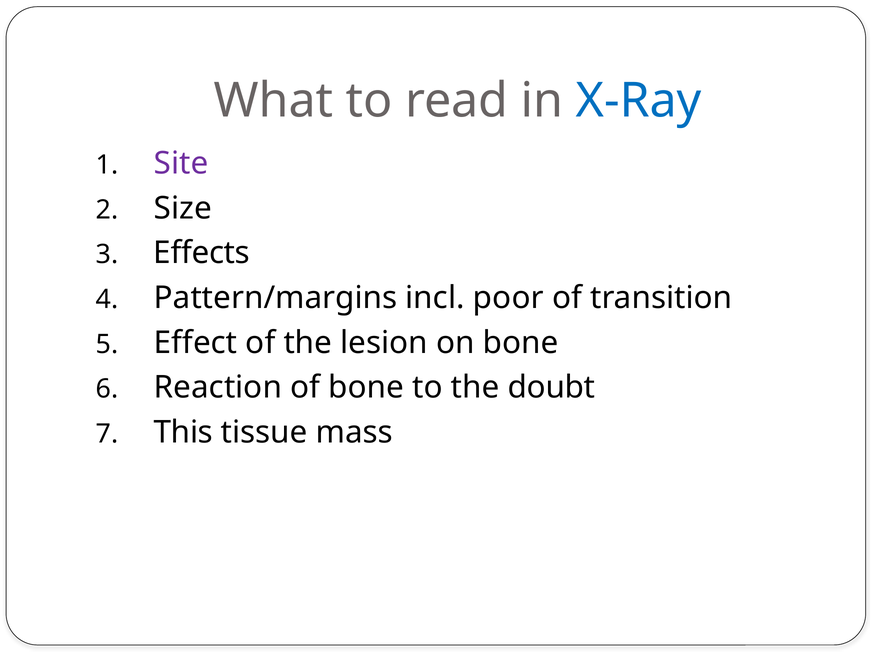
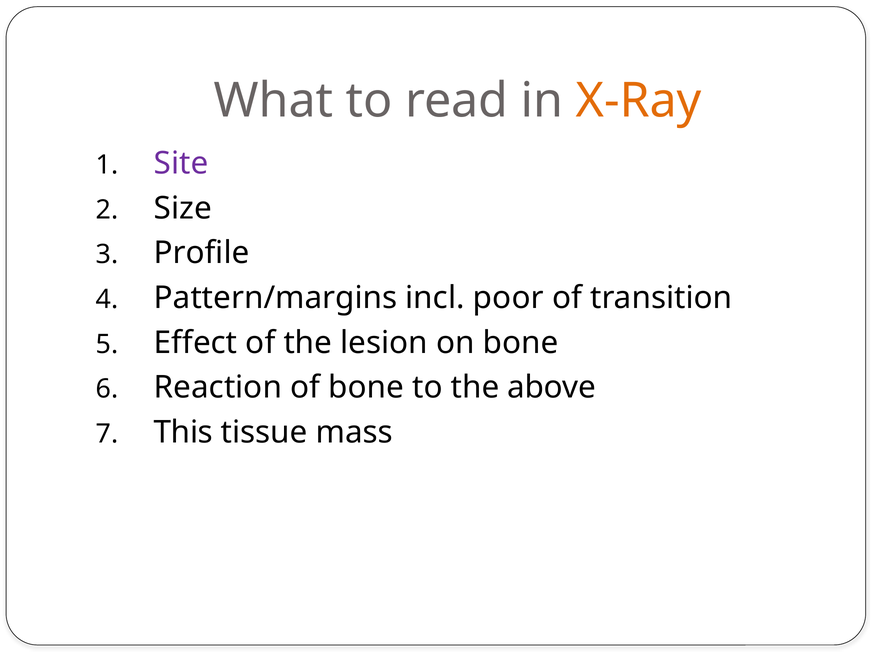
X-Ray colour: blue -> orange (639, 101)
Effects: Effects -> Profile (202, 253)
doubt: doubt -> above (551, 387)
